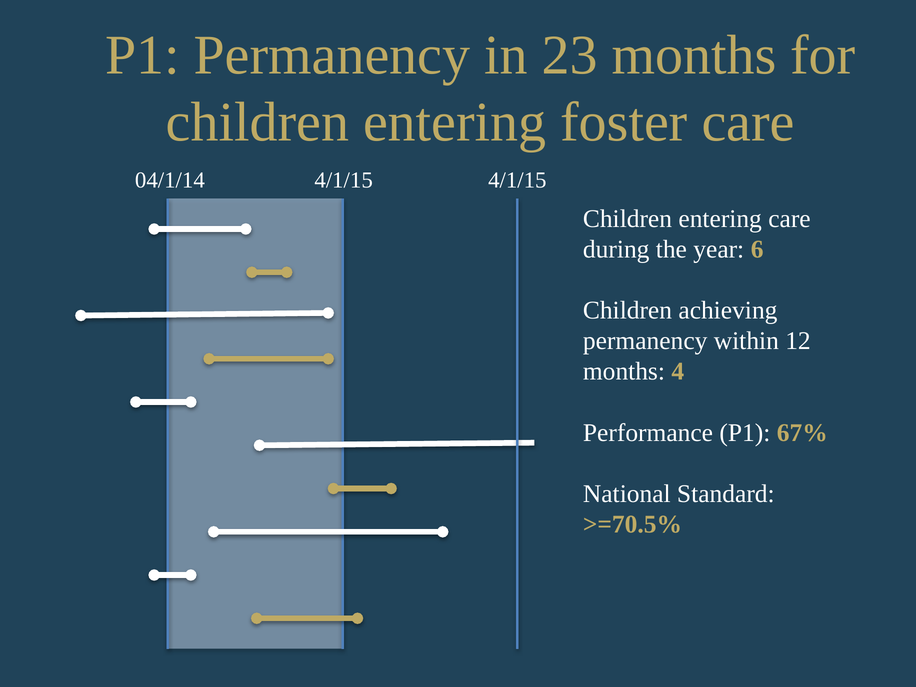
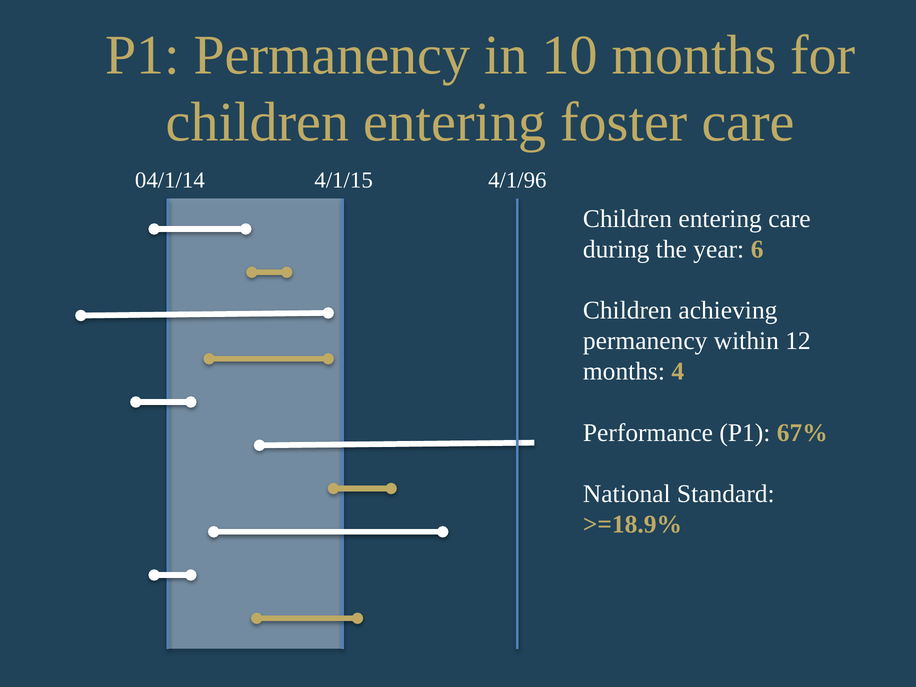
23: 23 -> 10 (570, 55)
4/1/15 4/1/15: 4/1/15 -> 4/1/96 (517, 180)
>=70.5%: >=70.5% -> >=18.9% (632, 524)
